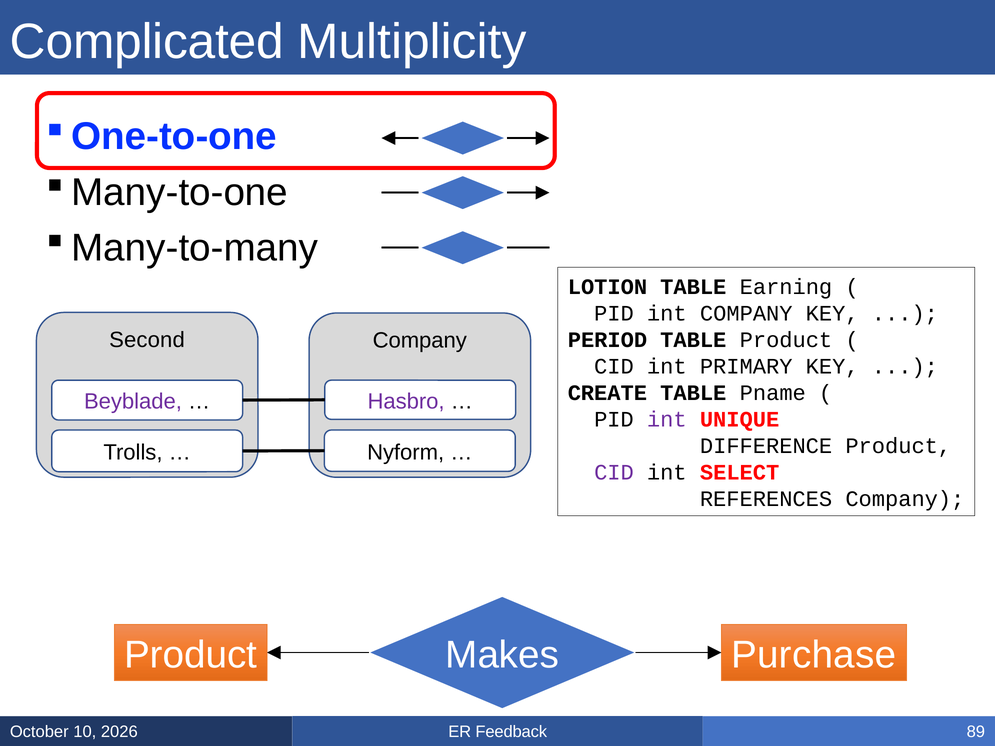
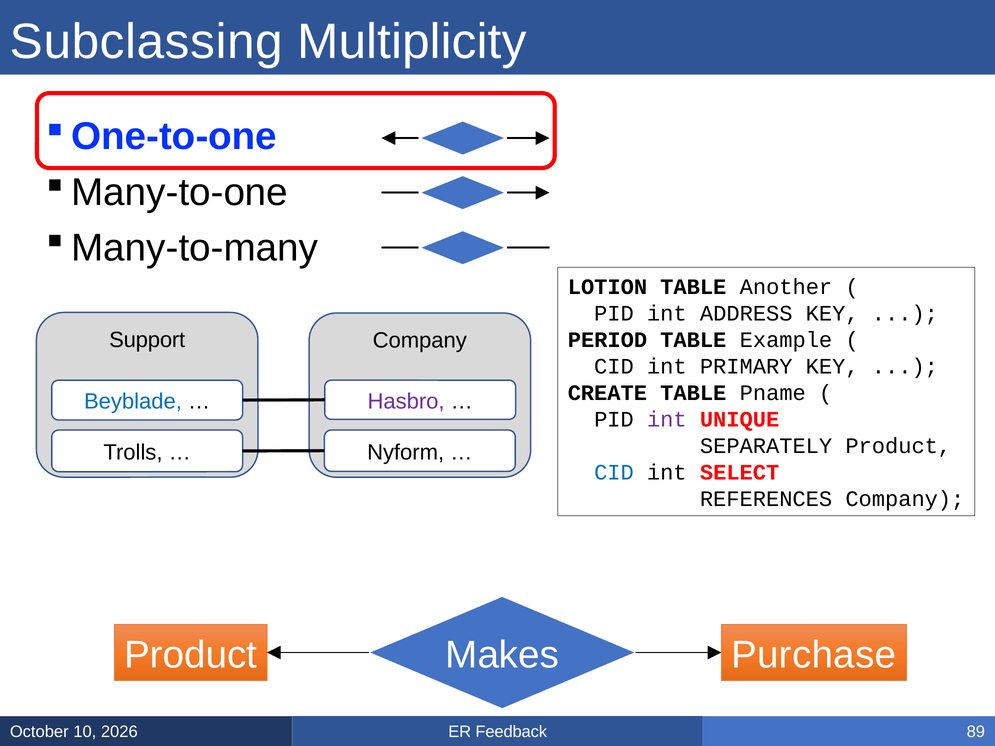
Complicated: Complicated -> Subclassing (146, 42)
Earning: Earning -> Another (786, 287)
int COMPANY: COMPANY -> ADDRESS (746, 313)
Second: Second -> Support (147, 340)
TABLE Product: Product -> Example (786, 340)
Beyblade colour: purple -> blue (133, 402)
DIFFERENCE: DIFFERENCE -> SEPARATELY (766, 446)
CID colour: purple -> blue (614, 473)
